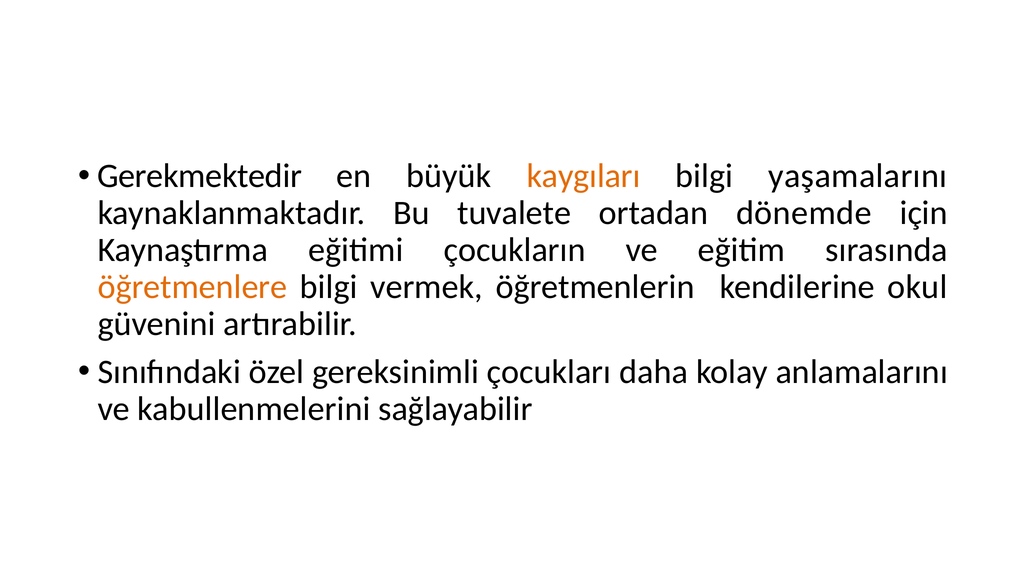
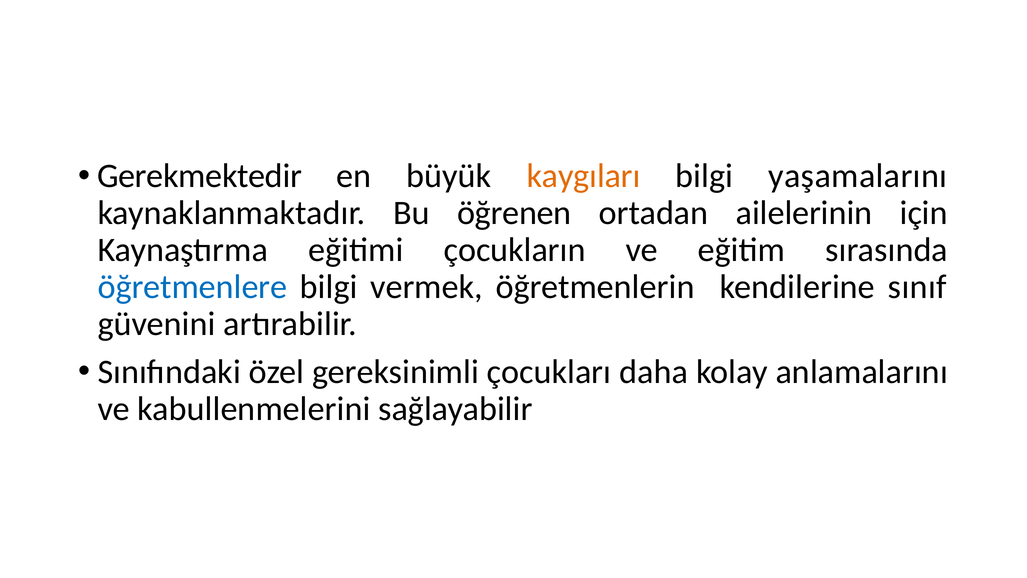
tuvalete: tuvalete -> öğrenen (514, 213)
dönemde: dönemde -> ailelerinin (804, 213)
öğretmenlere colour: orange -> blue (192, 287)
okul: okul -> sınıf (917, 287)
